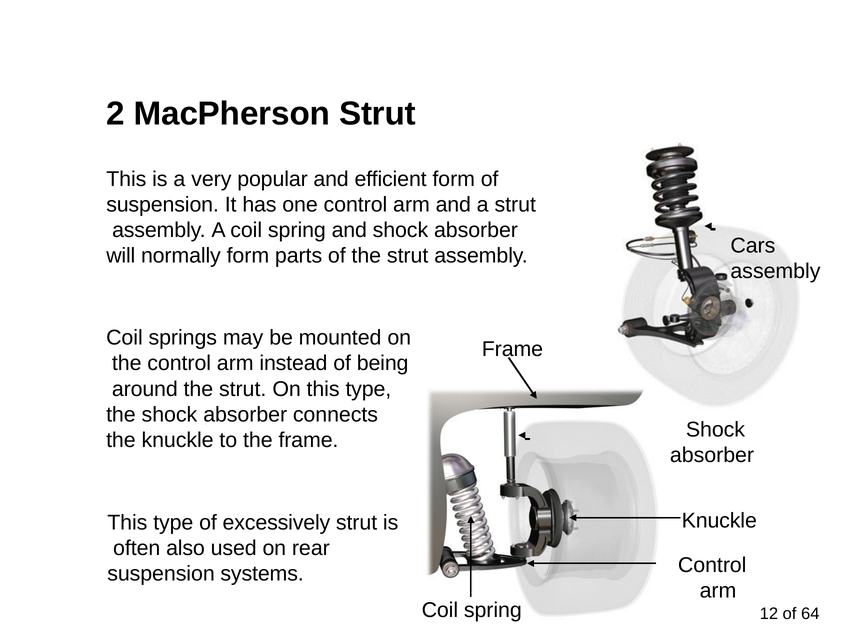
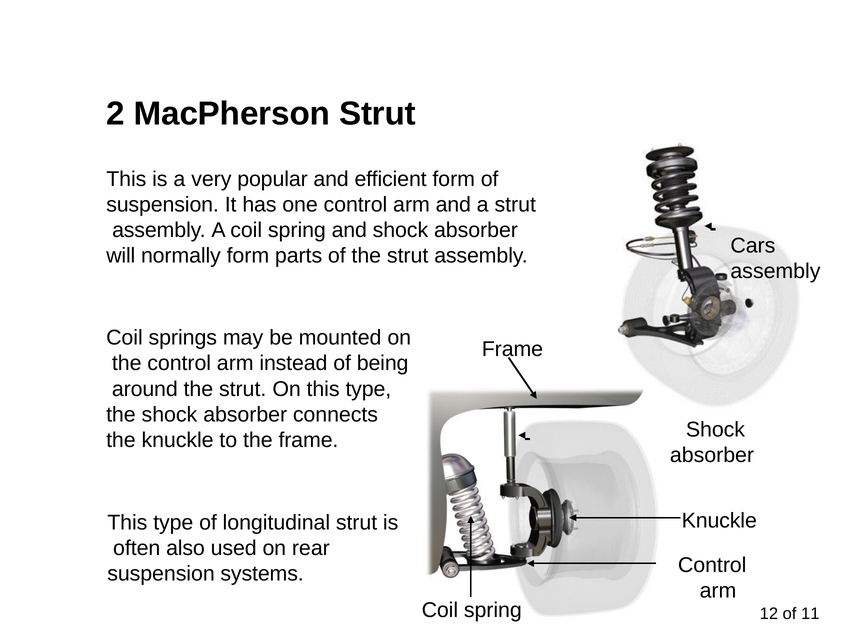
excessively: excessively -> longitudinal (276, 523)
64: 64 -> 11 (810, 614)
